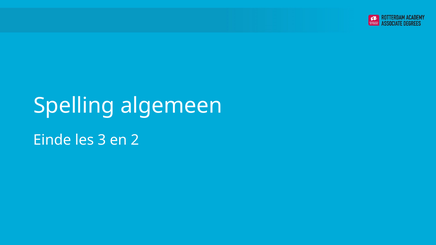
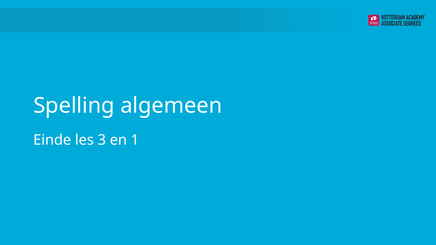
2: 2 -> 1 (135, 140)
